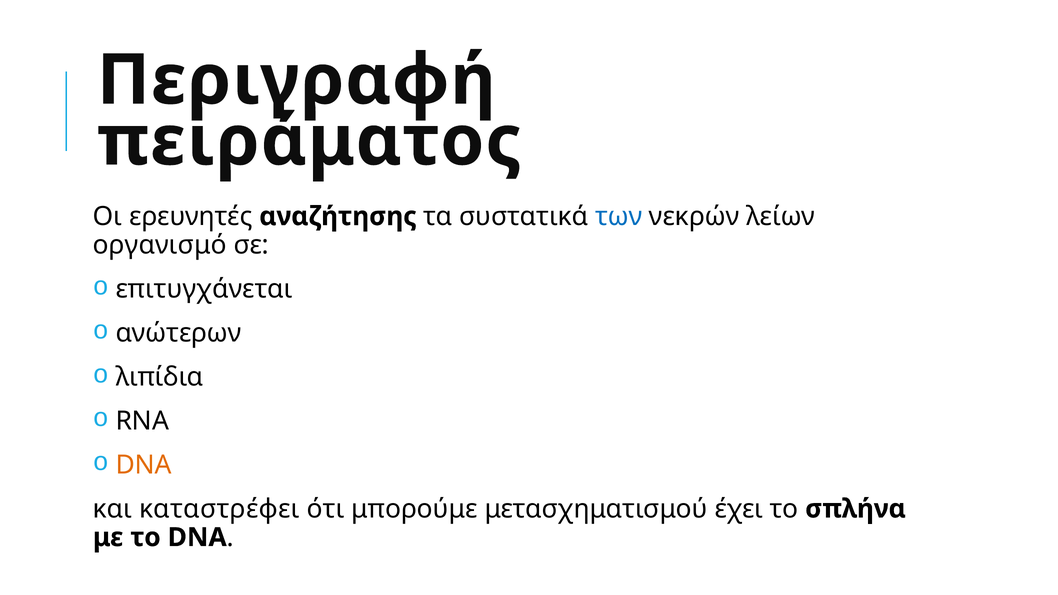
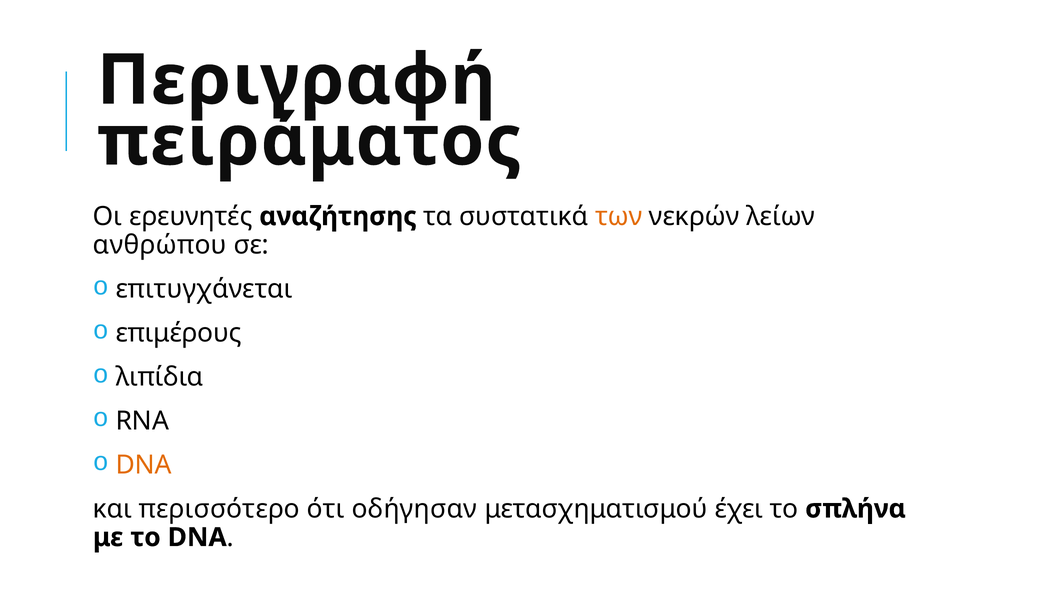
των colour: blue -> orange (619, 216)
οργανισμό: οργανισμό -> ανθρώπου (160, 245)
ανώτερων: ανώτερων -> επιμέρους (179, 333)
καταστρέφει: καταστρέφει -> περισσότερο (219, 509)
μπορούμε: μπορούμε -> οδήγησαν (414, 509)
